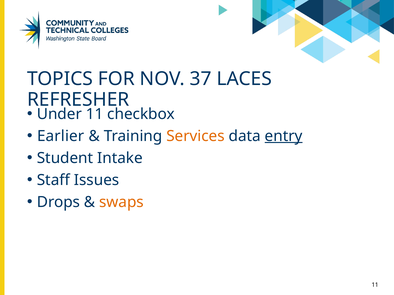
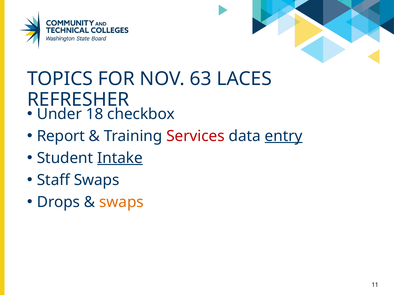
37: 37 -> 63 (201, 79)
Under 11: 11 -> 18 (95, 114)
Earlier: Earlier -> Report (61, 136)
Services colour: orange -> red (196, 136)
Intake underline: none -> present (120, 158)
Staff Issues: Issues -> Swaps (97, 180)
